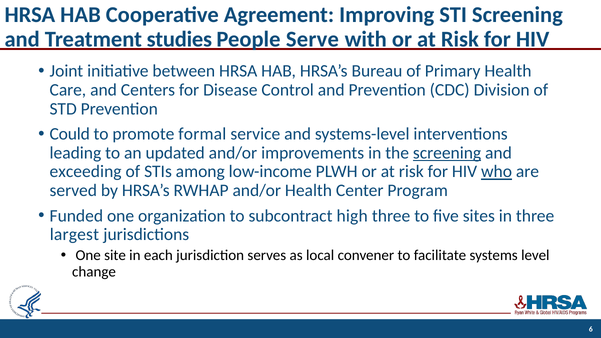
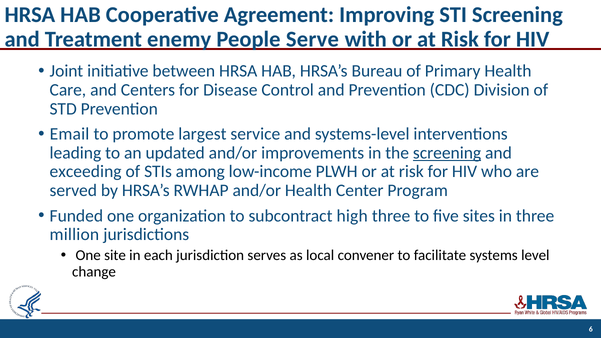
studies: studies -> enemy (179, 39)
Could: Could -> Email (70, 134)
formal: formal -> largest (202, 134)
who underline: present -> none (497, 172)
largest: largest -> million (74, 235)
